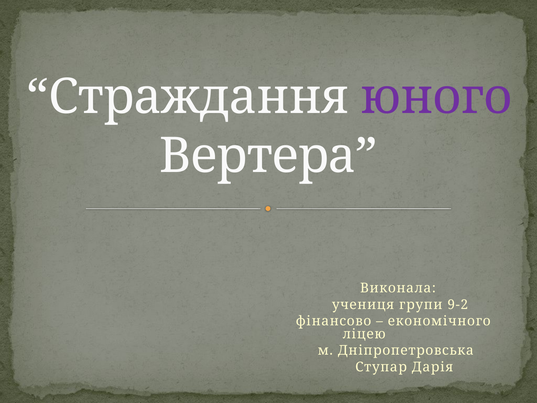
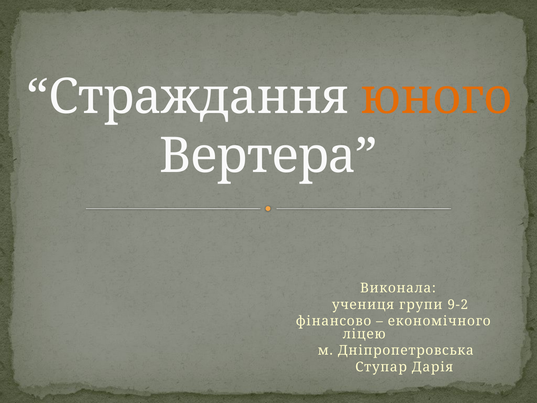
юного colour: purple -> orange (436, 97)
